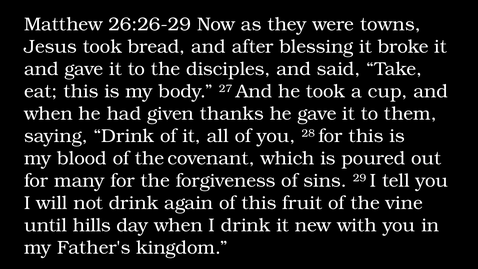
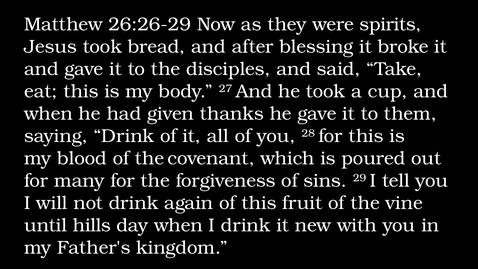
towns: towns -> spirits (391, 25)
